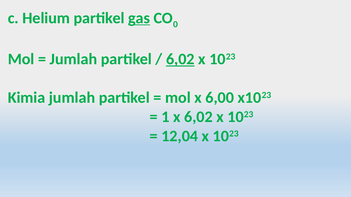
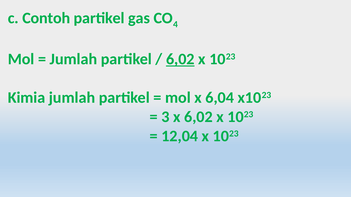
Helium: Helium -> Contoh (46, 18)
gas underline: present -> none (139, 18)
0: 0 -> 4 (175, 24)
6,00: 6,00 -> 6,04 (220, 98)
1: 1 -> 3 (165, 117)
